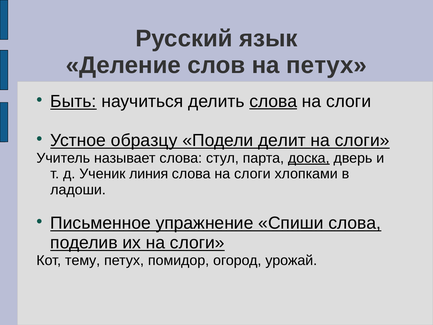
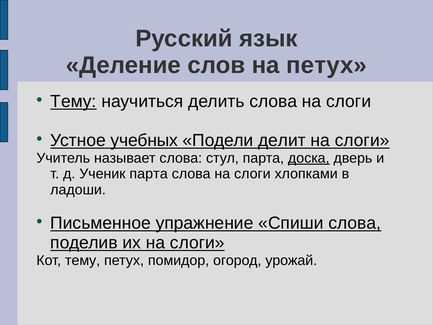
Быть: Быть -> Тему (73, 101)
слова underline: present -> none (273, 101)
образцу: образцу -> учебных (144, 140)
Ученик линия: линия -> парта (149, 174)
